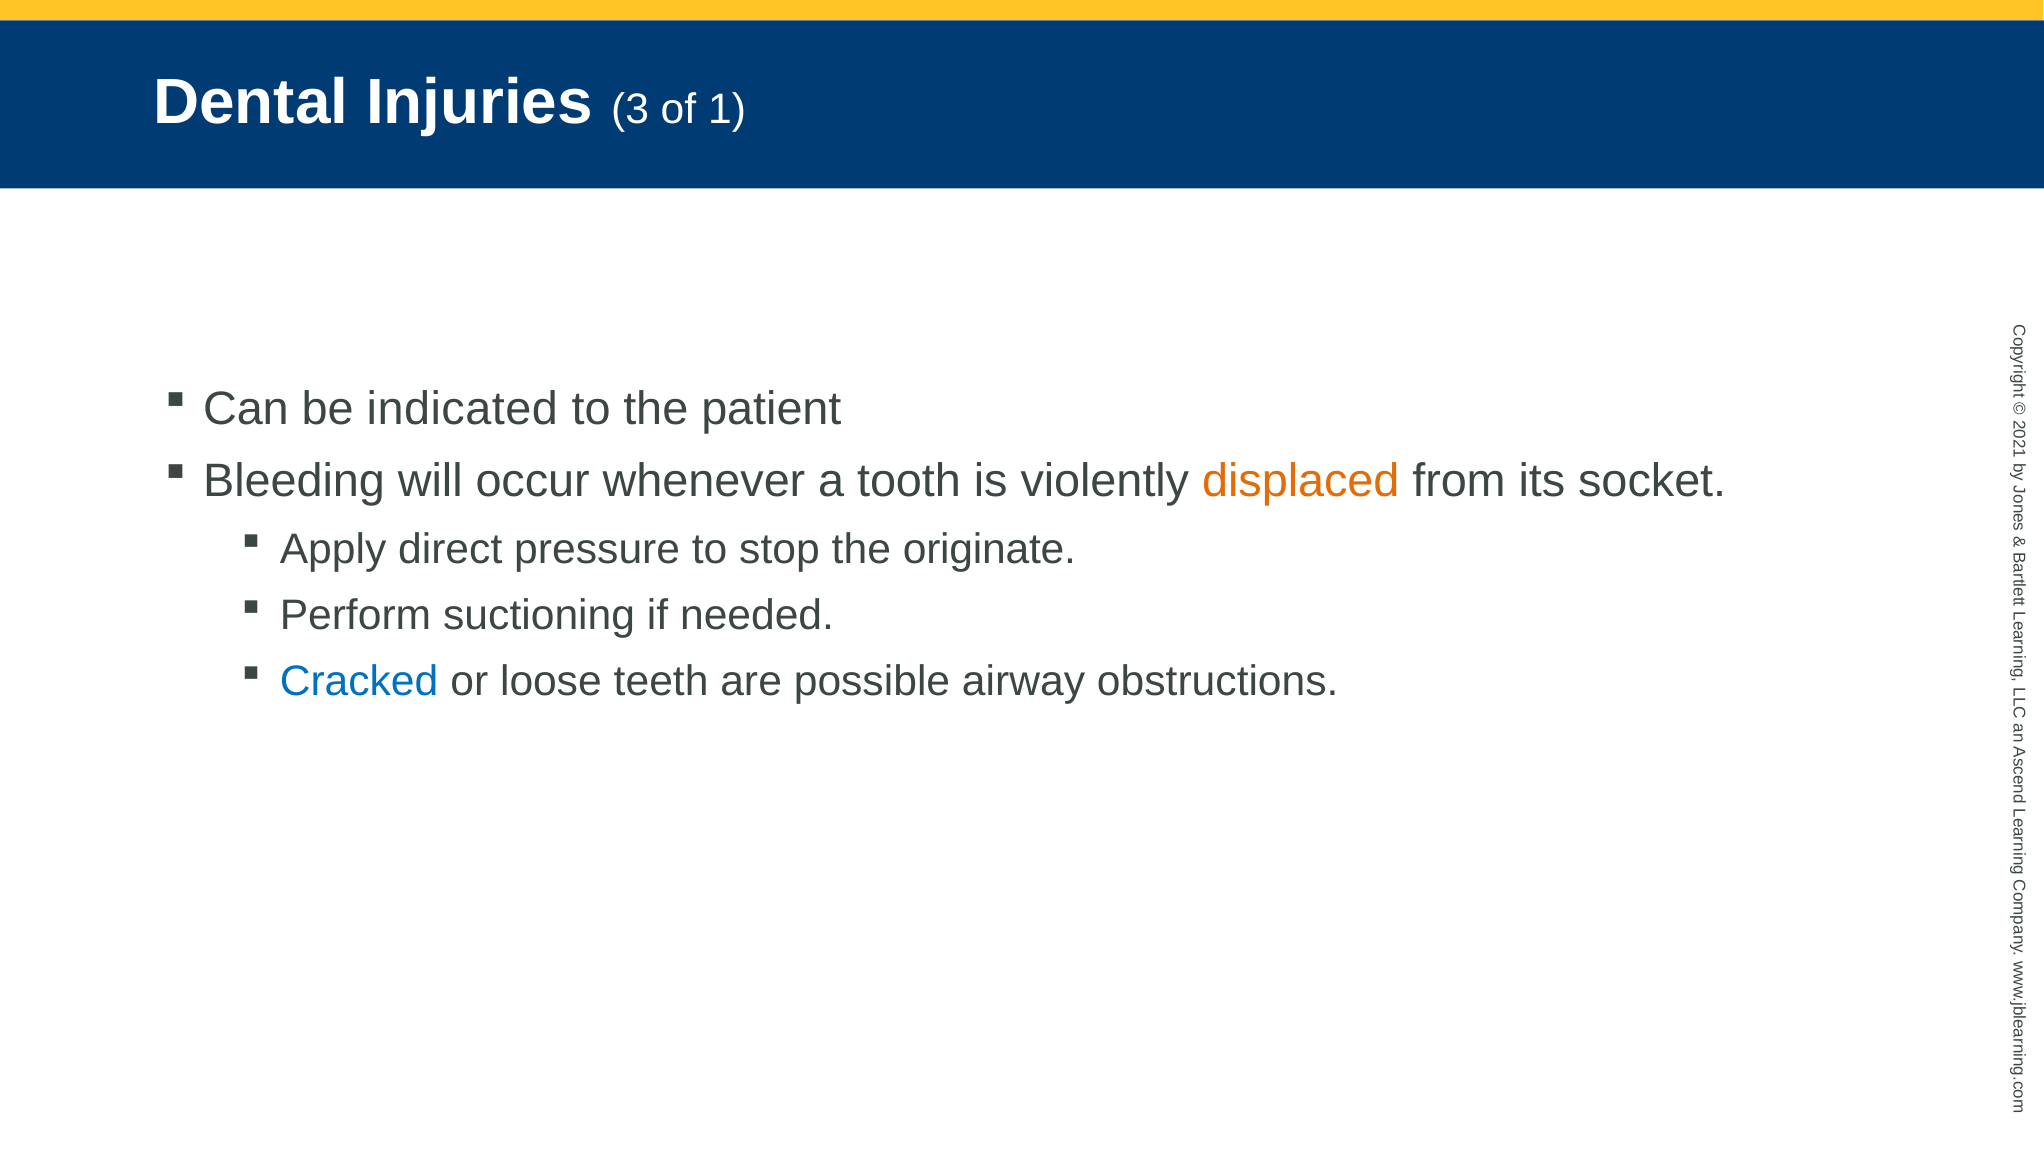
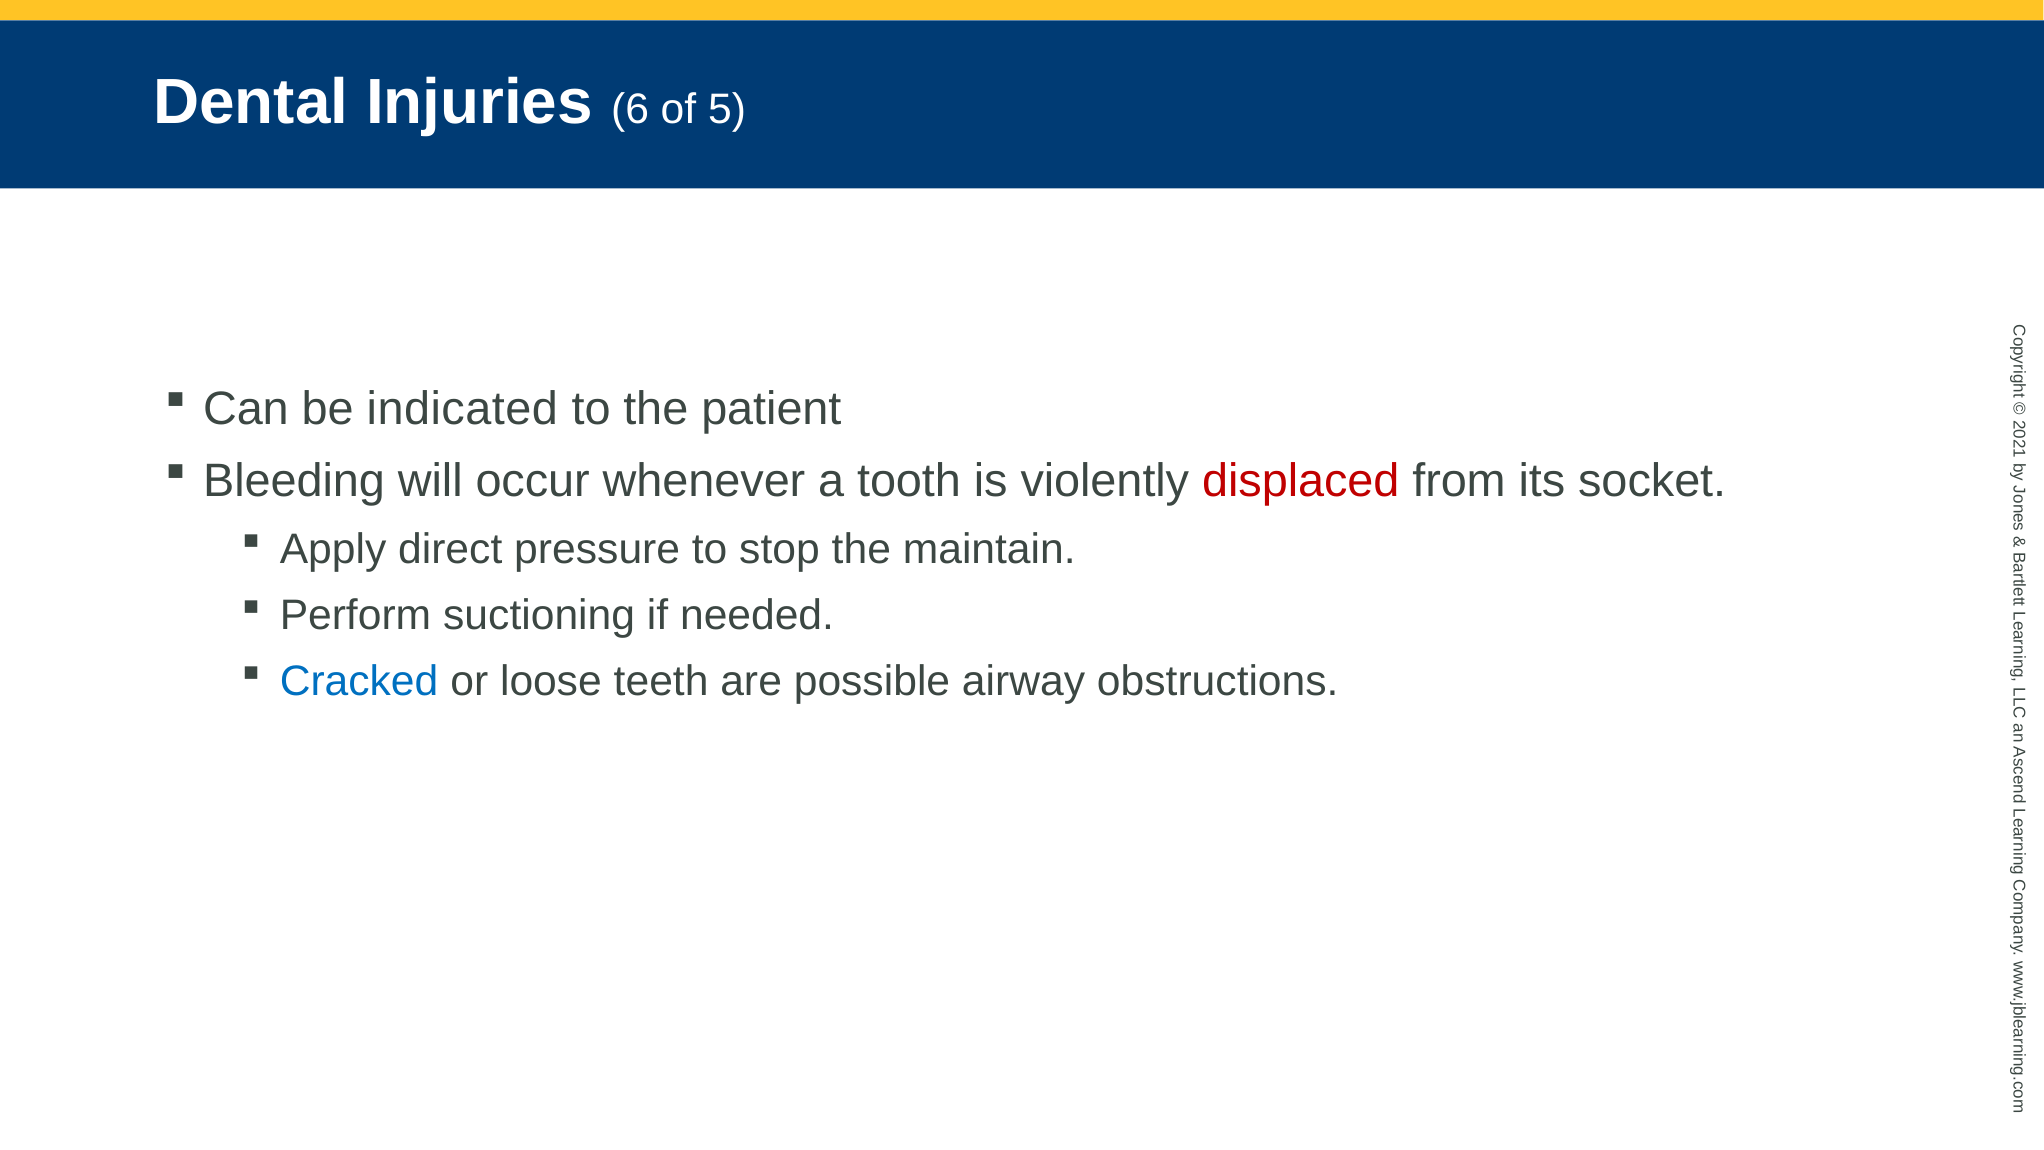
3: 3 -> 6 (630, 110)
of 1: 1 -> 5 (727, 110)
displaced colour: orange -> red (1301, 481)
originate: originate -> maintain (989, 549)
